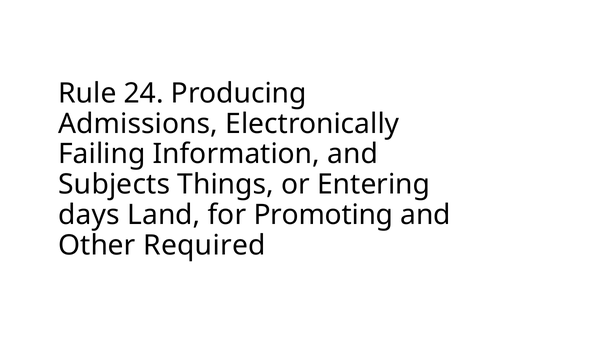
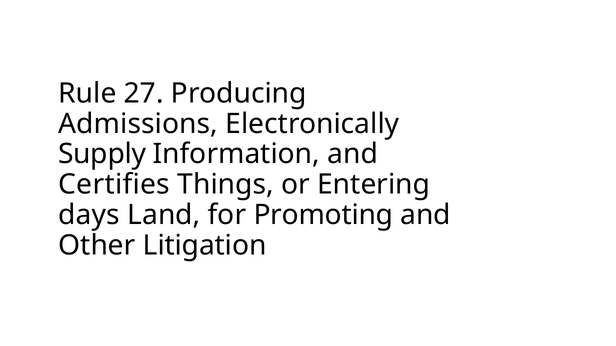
24: 24 -> 27 (144, 93)
Failing: Failing -> Supply (102, 154)
Subjects: Subjects -> Certifies (114, 185)
Required: Required -> Litigation (205, 246)
